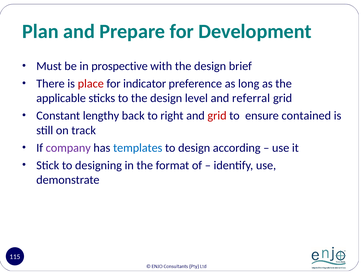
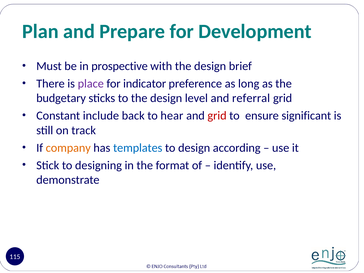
place colour: red -> purple (91, 84)
applicable: applicable -> budgetary (61, 98)
lengthy: lengthy -> include (101, 116)
right: right -> hear (172, 116)
contained: contained -> significant (306, 116)
company colour: purple -> orange (68, 148)
